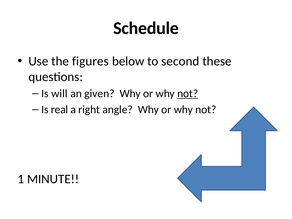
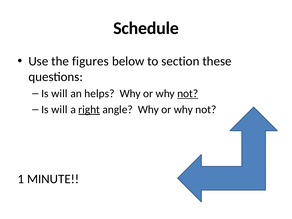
second: second -> section (180, 61)
given: given -> helps (99, 94)
real: real -> will (59, 110)
right underline: none -> present (89, 110)
